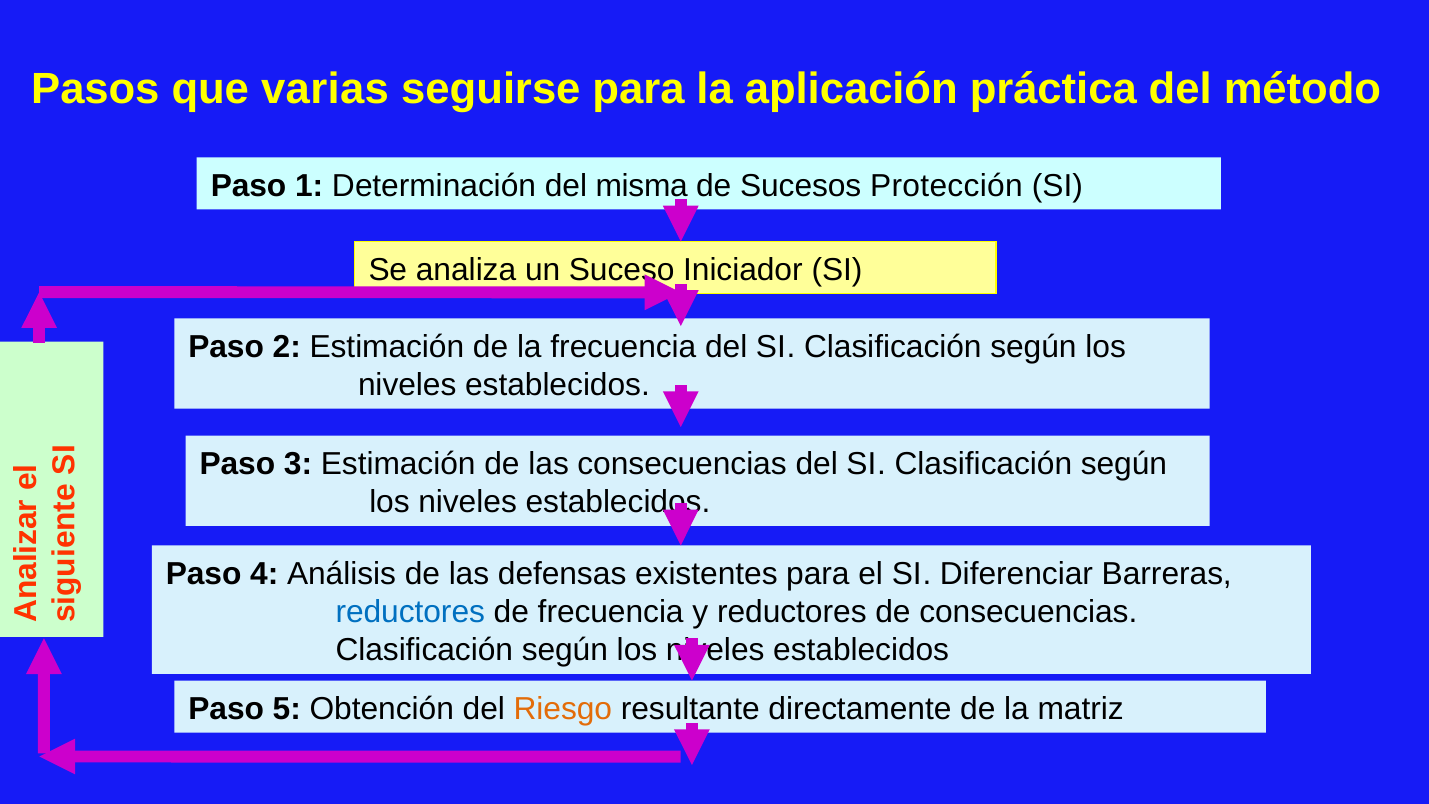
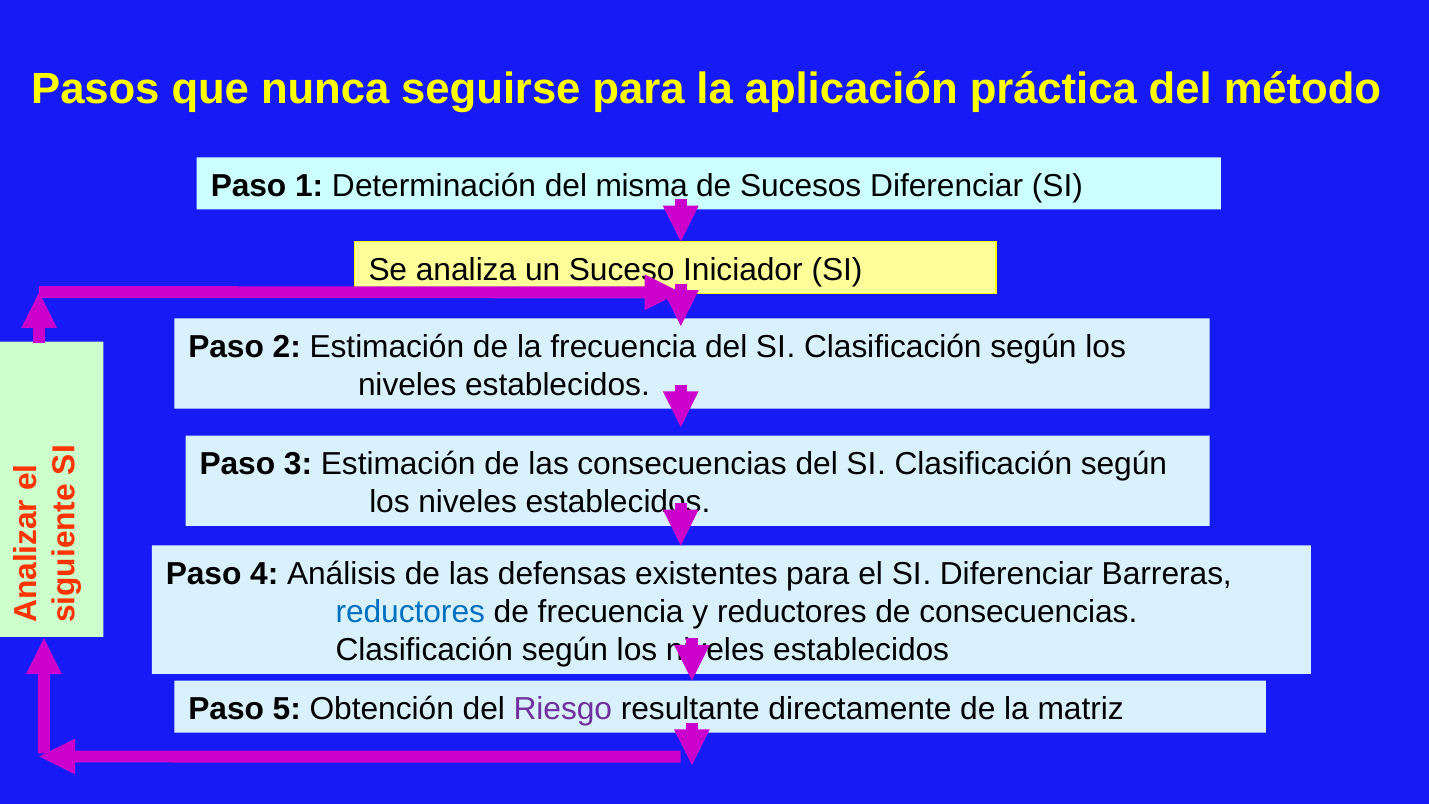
varias: varias -> nunca (325, 89)
Sucesos Protección: Protección -> Diferenciar (947, 186)
Riesgo colour: orange -> purple (563, 709)
